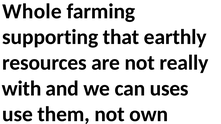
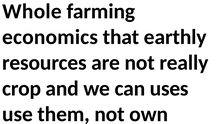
supporting: supporting -> economics (50, 37)
with: with -> crop (22, 89)
